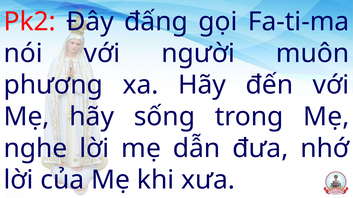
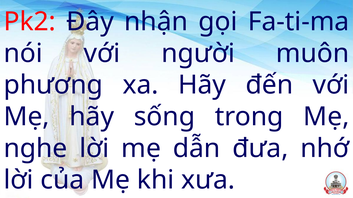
đấng: đấng -> nhận (156, 22)
